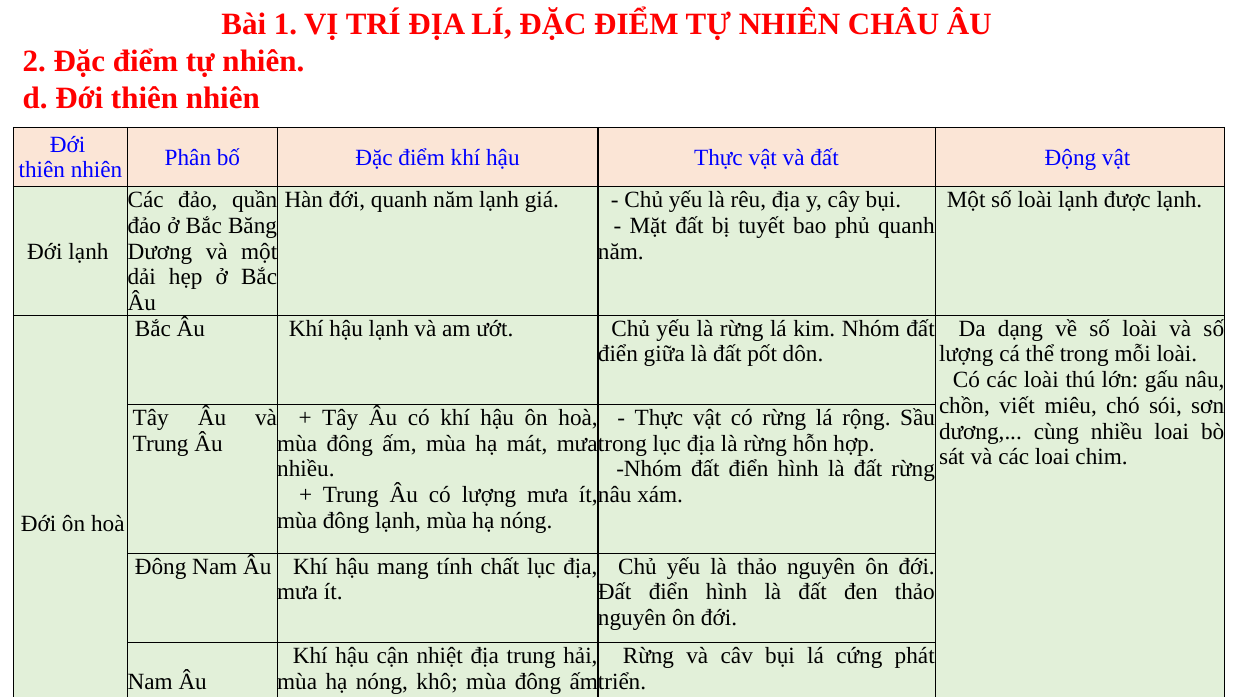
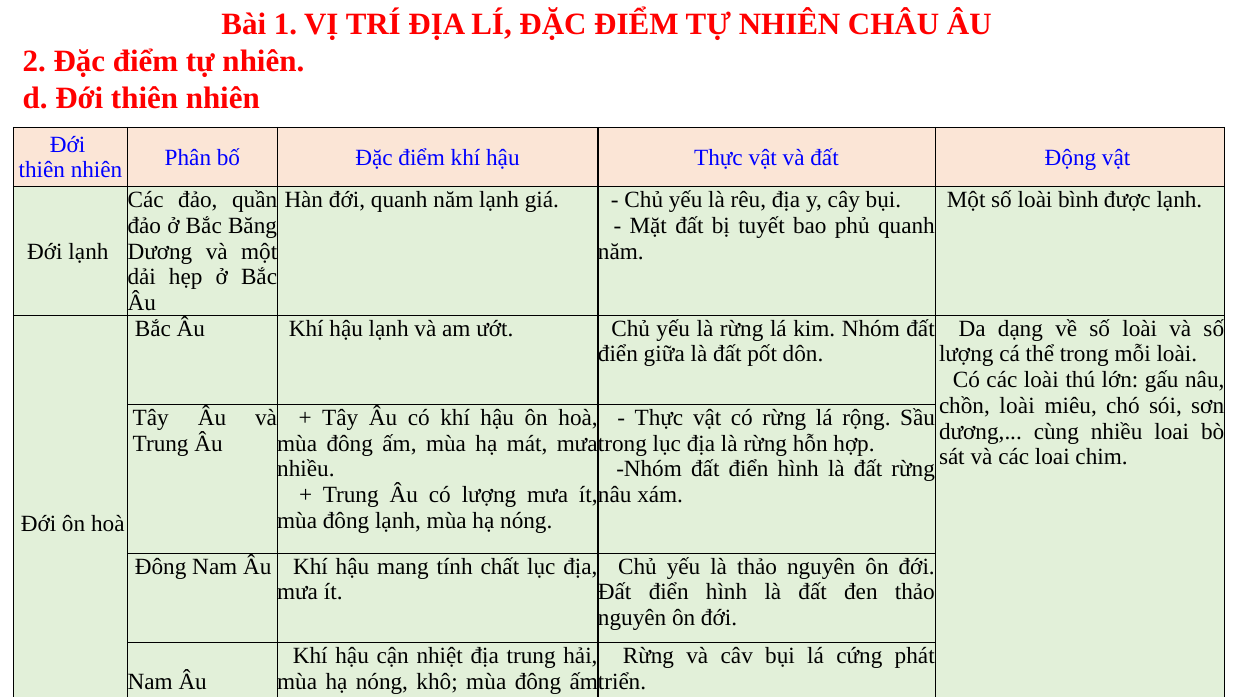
loài lạnh: lạnh -> bình (1078, 200)
chồn viết: viết -> loài (1017, 406)
